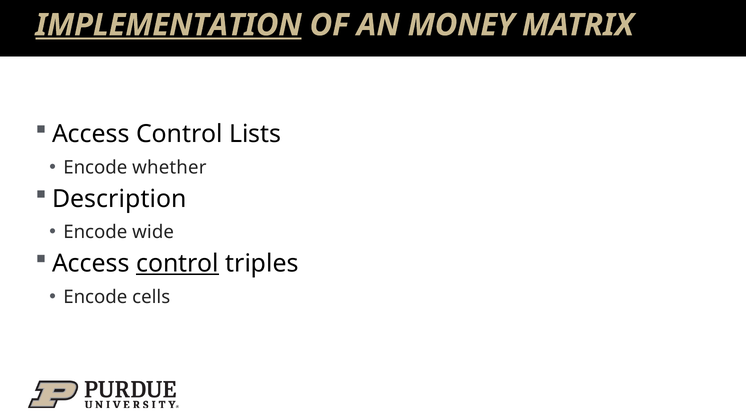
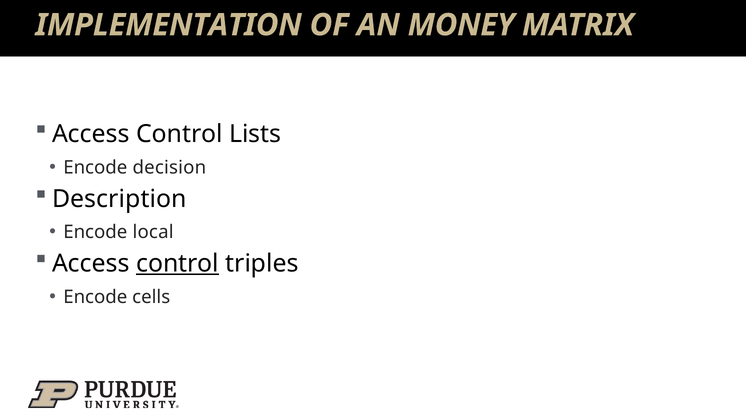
IMPLEMENTATION underline: present -> none (169, 25)
whether: whether -> decision (169, 167)
wide: wide -> local (153, 232)
